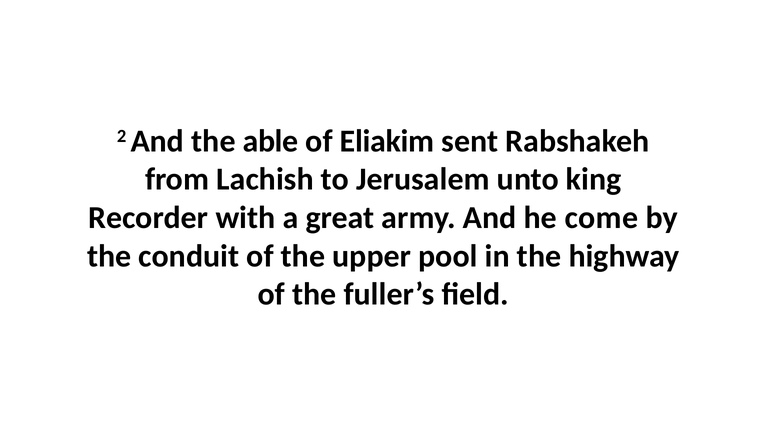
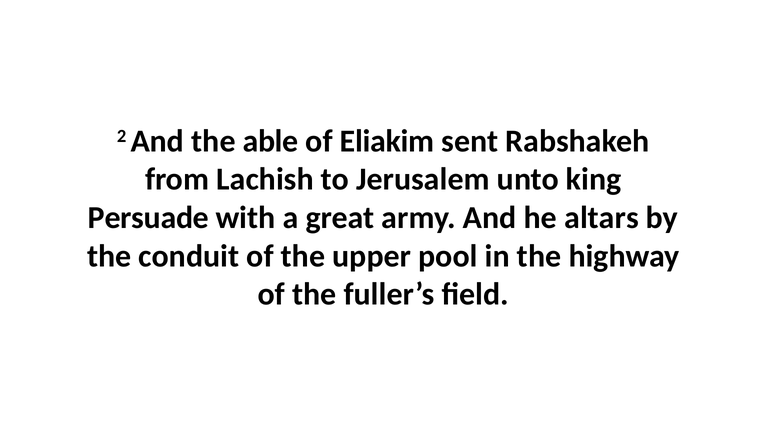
Recorder: Recorder -> Persuade (148, 218)
come: come -> altars (602, 218)
